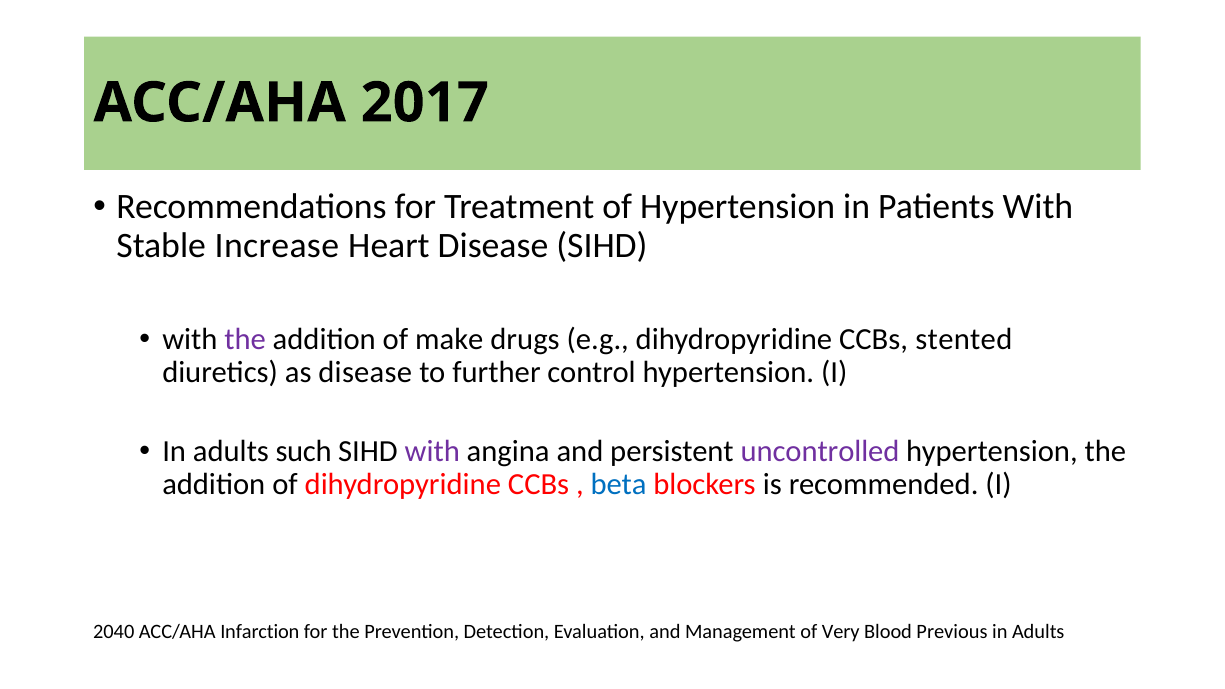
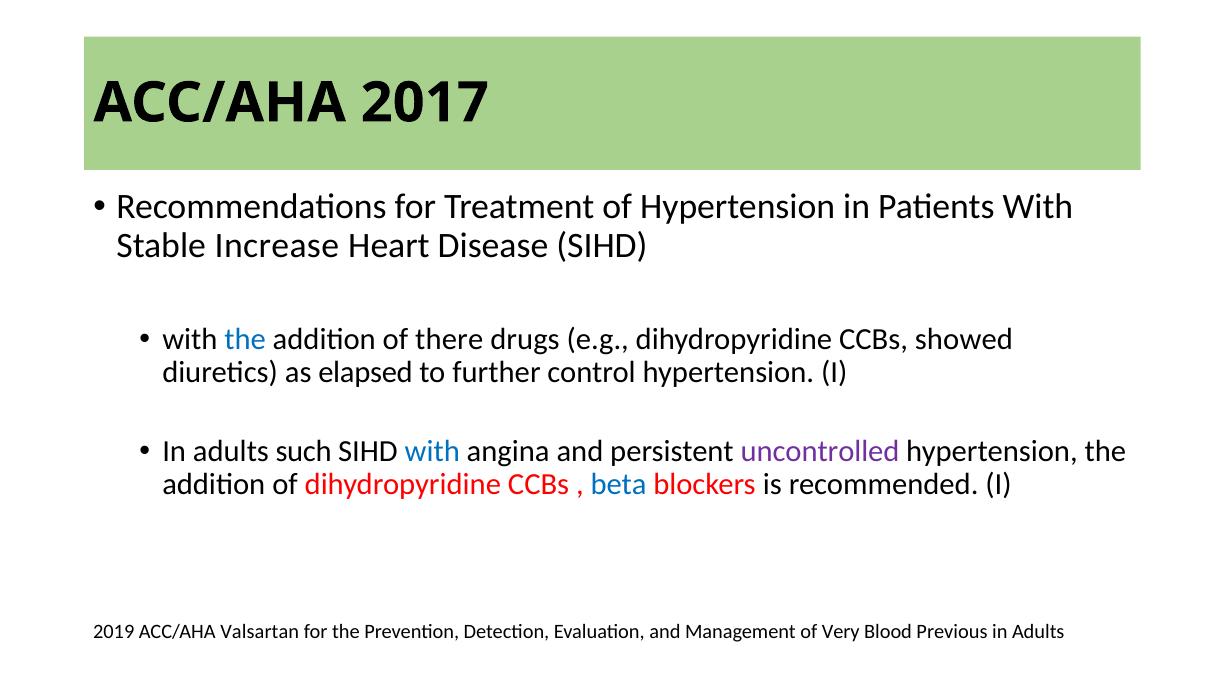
the colour: purple -> blue (245, 339)
make: make -> there (449, 339)
stented: stented -> showed (964, 339)
as disease: disease -> elapsed (366, 372)
with colour: purple -> blue (432, 451)
2040: 2040 -> 2019 (114, 632)
Infarction: Infarction -> Valsartan (260, 632)
